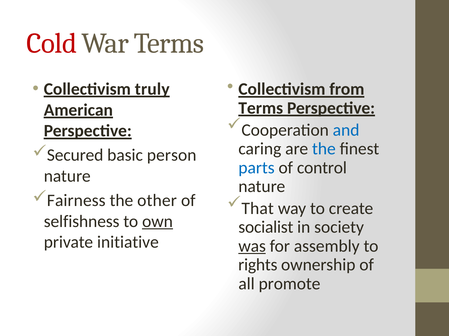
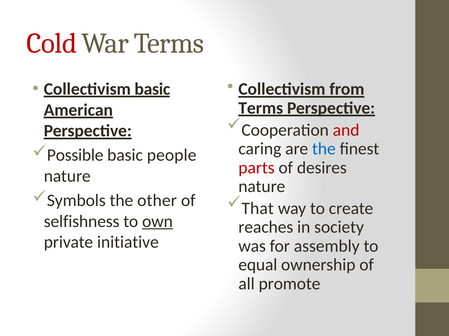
Collectivism truly: truly -> basic (152, 89)
and colour: blue -> red (346, 130)
Secured: Secured -> Possible (75, 156)
person: person -> people (172, 156)
parts colour: blue -> red (256, 168)
control: control -> desires (322, 168)
Fairness: Fairness -> Symbols (76, 201)
socialist: socialist -> reaches (266, 228)
was underline: present -> none (252, 247)
rights: rights -> equal (258, 265)
